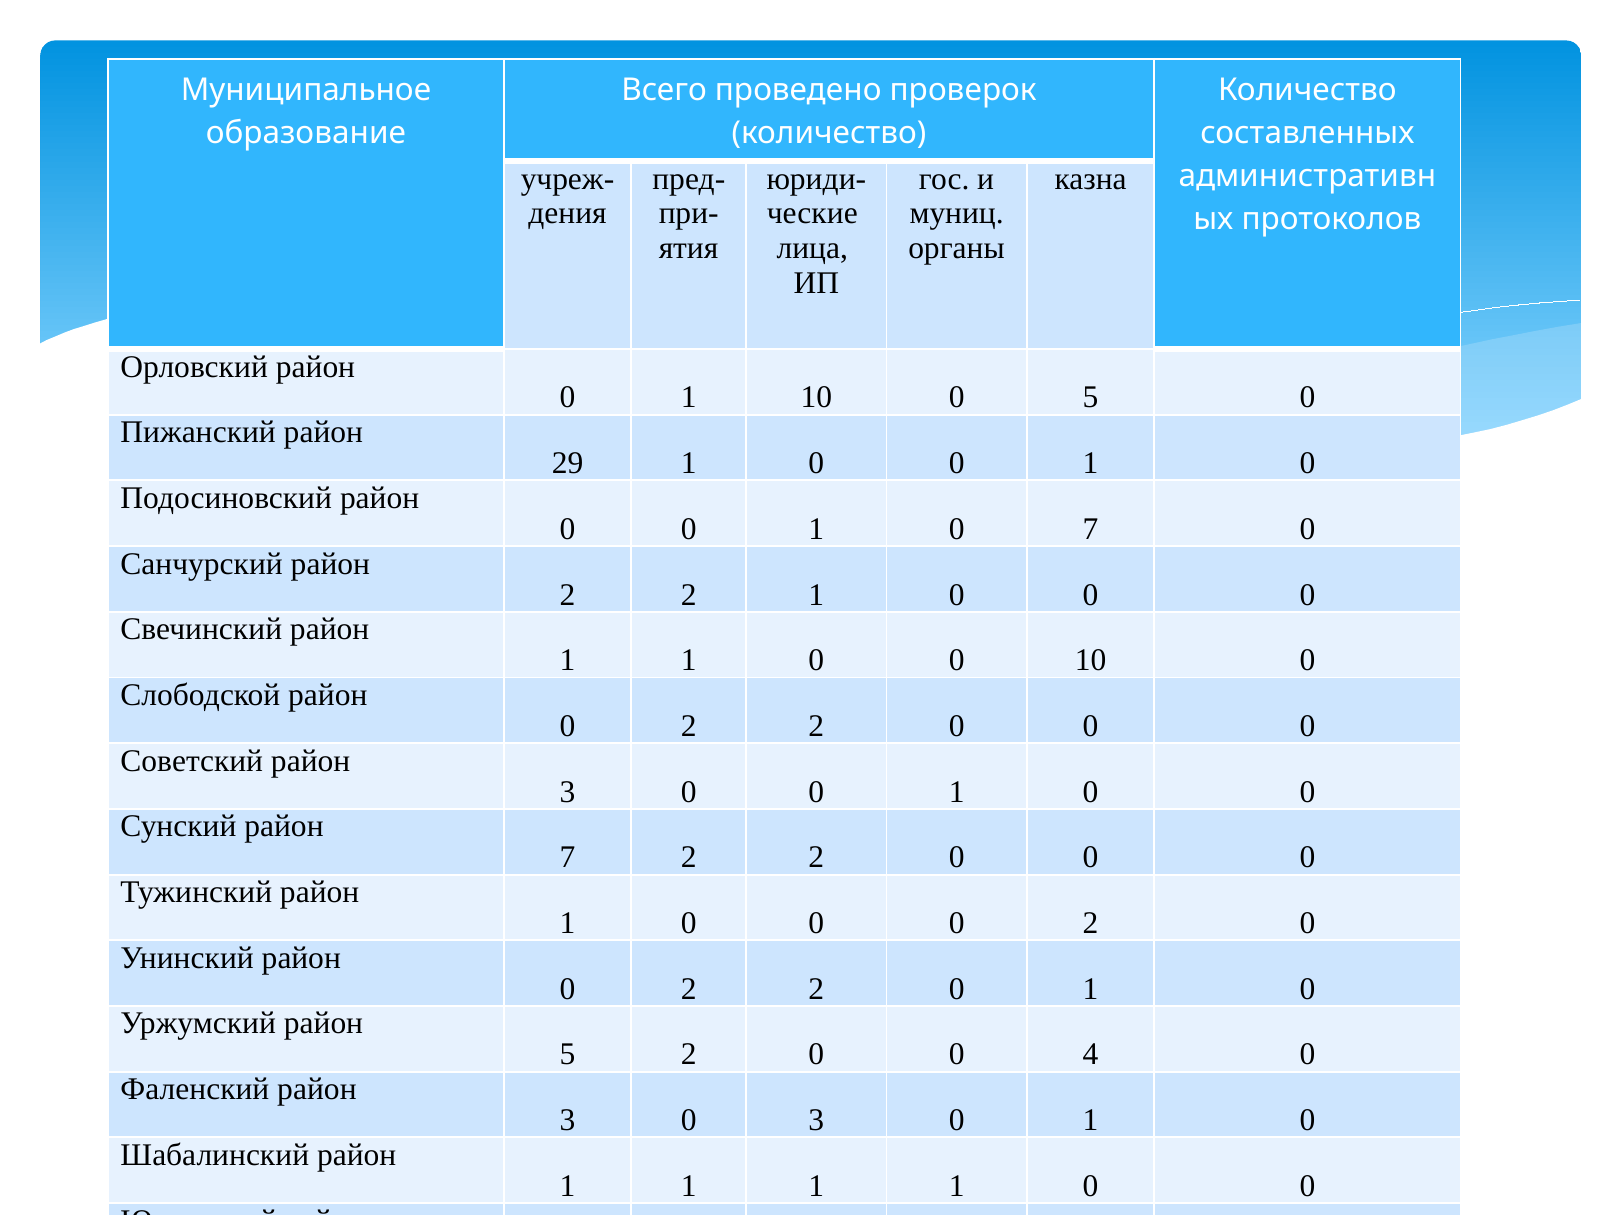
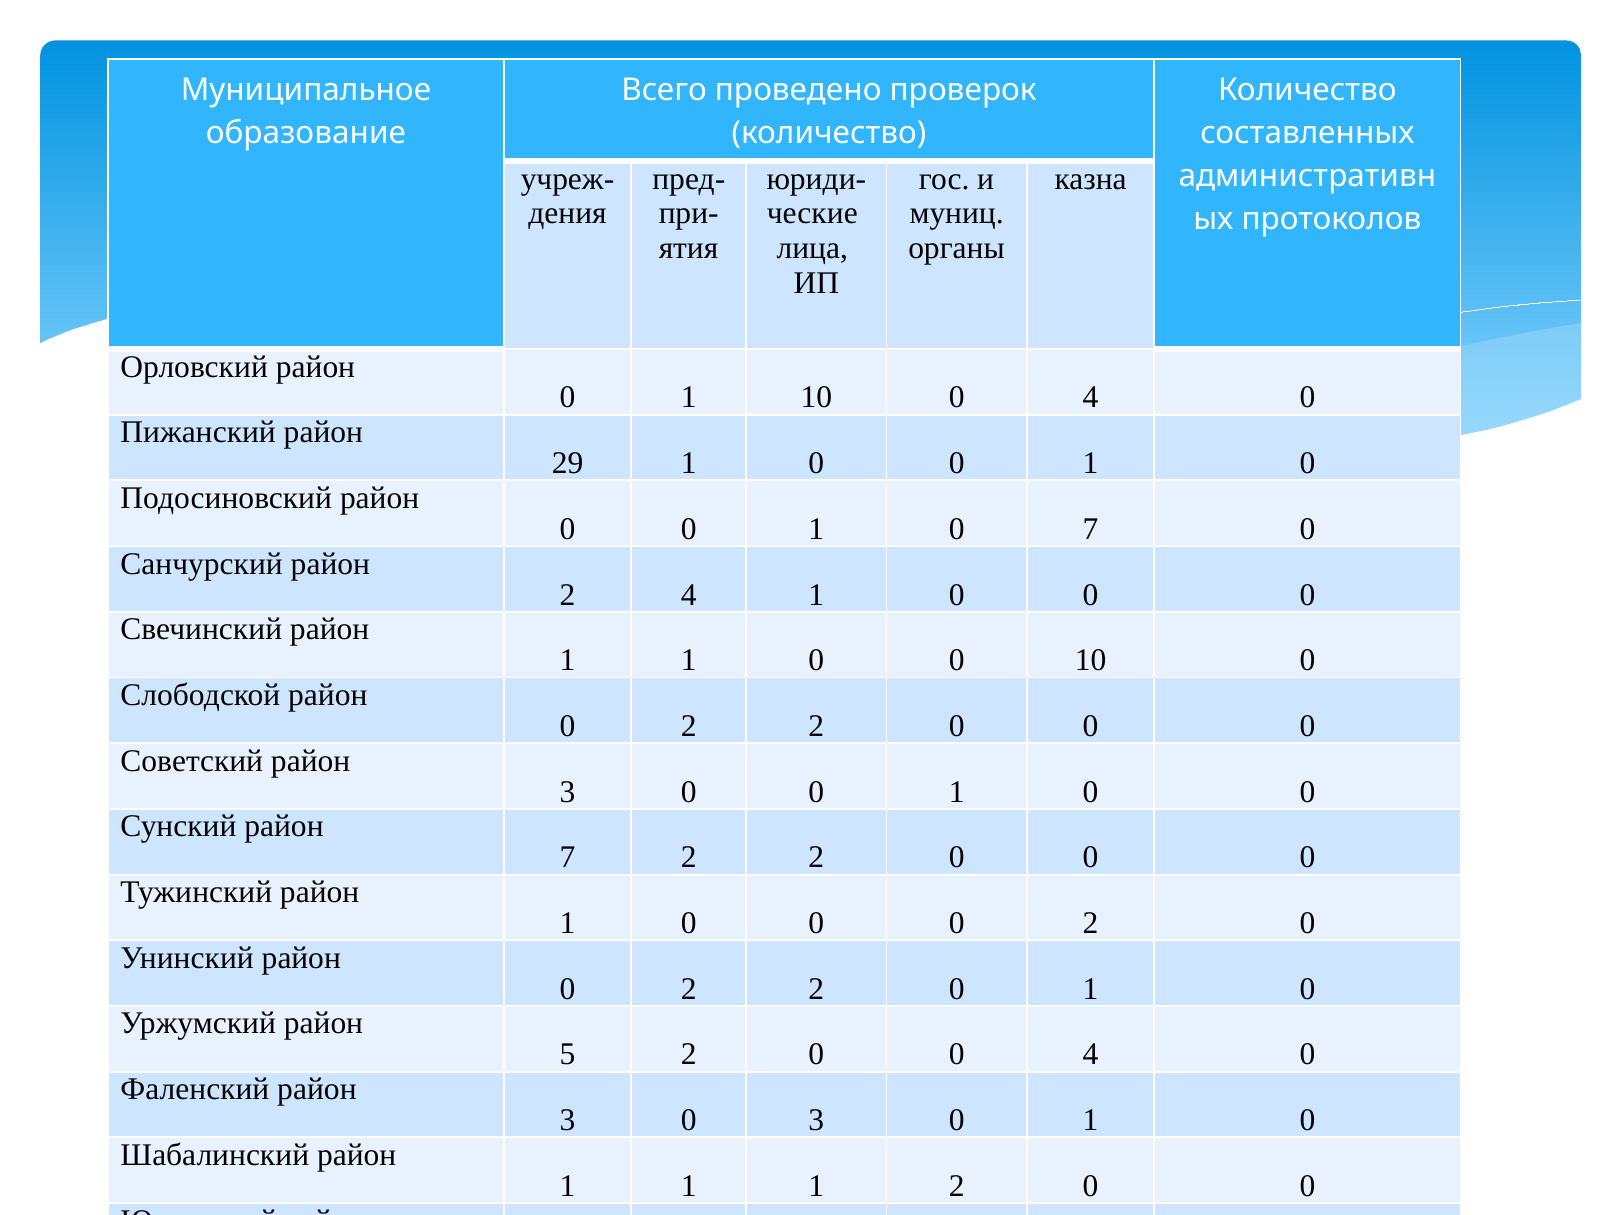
10 0 5: 5 -> 4 (1091, 398)
2: 2 -> 4 (689, 595)
1 1 1 1: 1 -> 2 (957, 1186)
